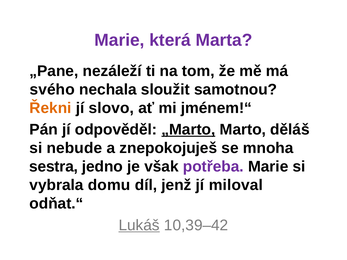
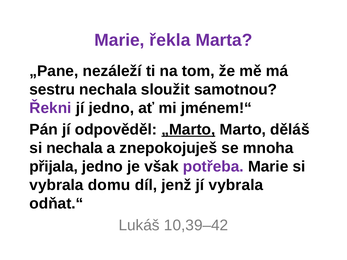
která: která -> řekla (170, 40)
svého: svého -> sestru (52, 90)
Řekni colour: orange -> purple (50, 108)
jí slovo: slovo -> jedno (111, 108)
si nebude: nebude -> nechala (75, 148)
sestra: sestra -> přijala (54, 167)
jí miloval: miloval -> vybrala (236, 185)
Lukáš underline: present -> none (139, 225)
